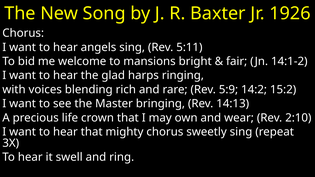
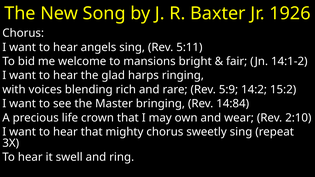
14:13: 14:13 -> 14:84 (233, 104)
